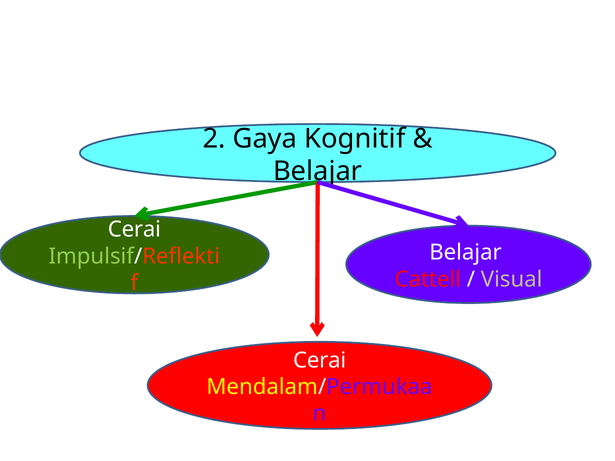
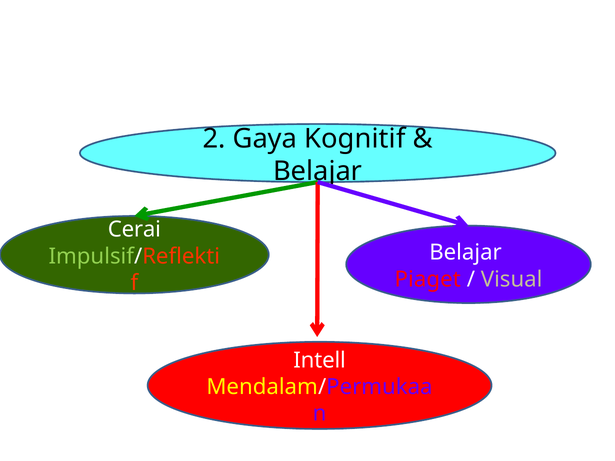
Cattell: Cattell -> Piaget (428, 279)
Cerai: Cerai -> Intell (320, 360)
